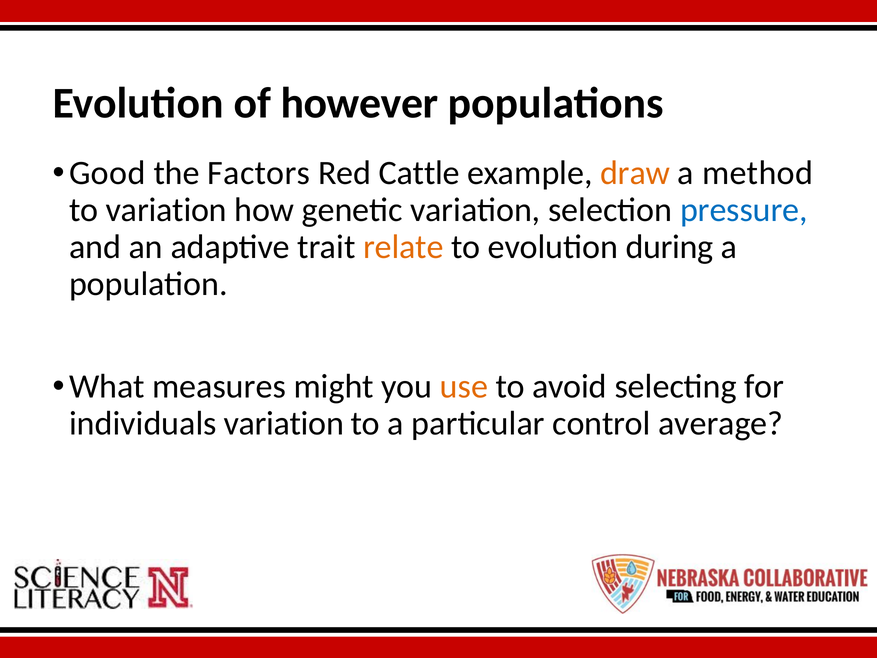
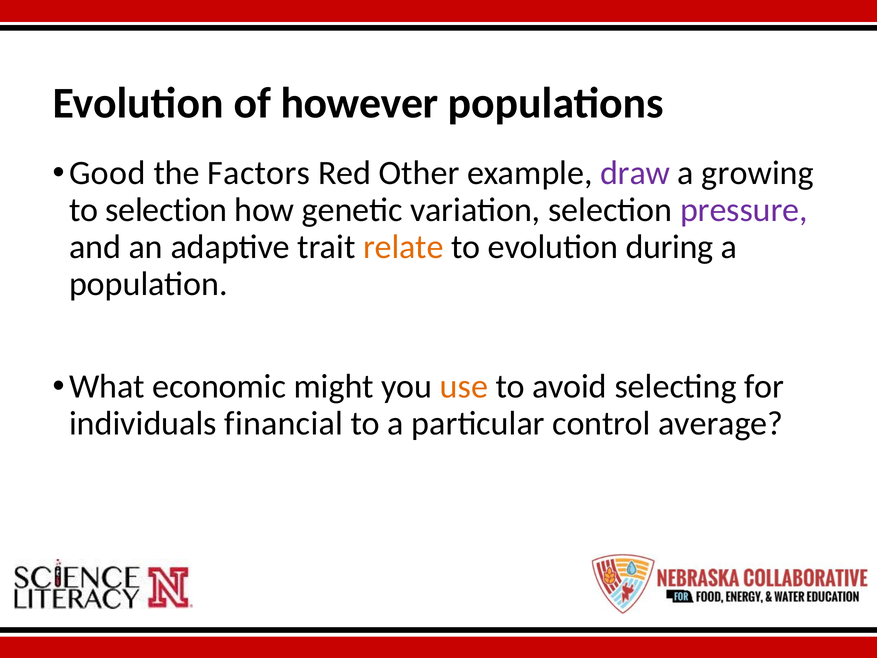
Cattle: Cattle -> Other (419, 173)
draw colour: orange -> purple (635, 173)
method: method -> growing (758, 173)
to variation: variation -> selection (166, 210)
pressure colour: blue -> purple (744, 210)
measures: measures -> economic (219, 387)
individuals variation: variation -> financial (284, 423)
